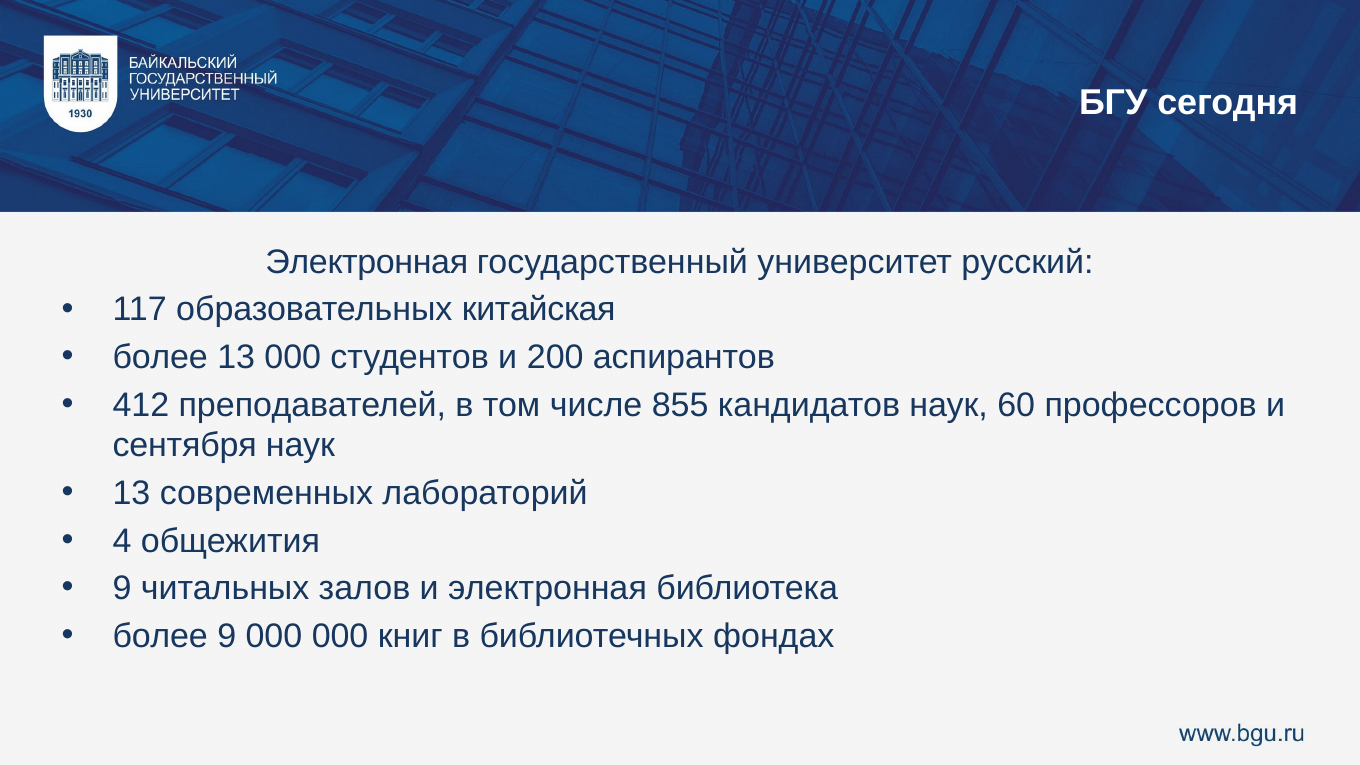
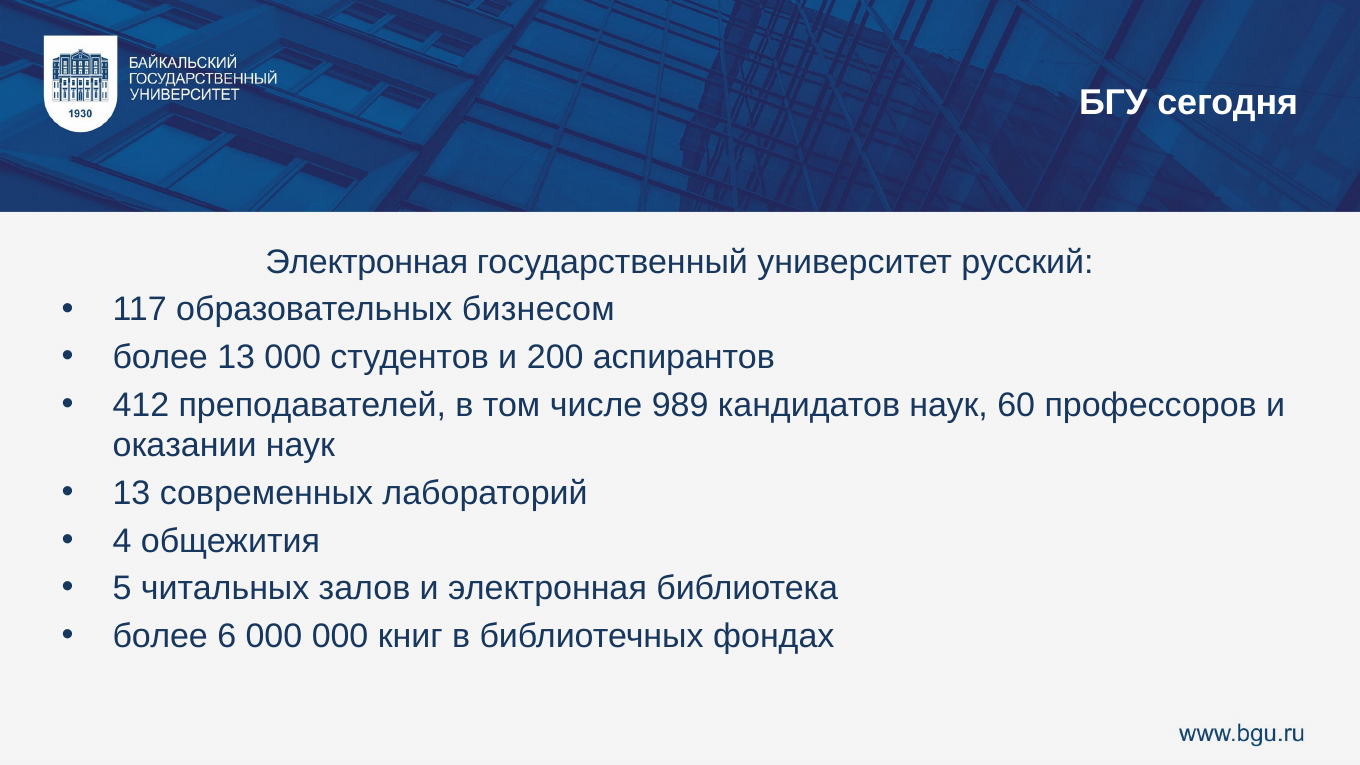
китайская: китайская -> бизнесом (538, 310)
855: 855 -> 989 (680, 405)
сентября: сентября -> оказании (185, 446)
9: 9 -> 5 (122, 589)
более 9: 9 -> 6 (227, 636)
